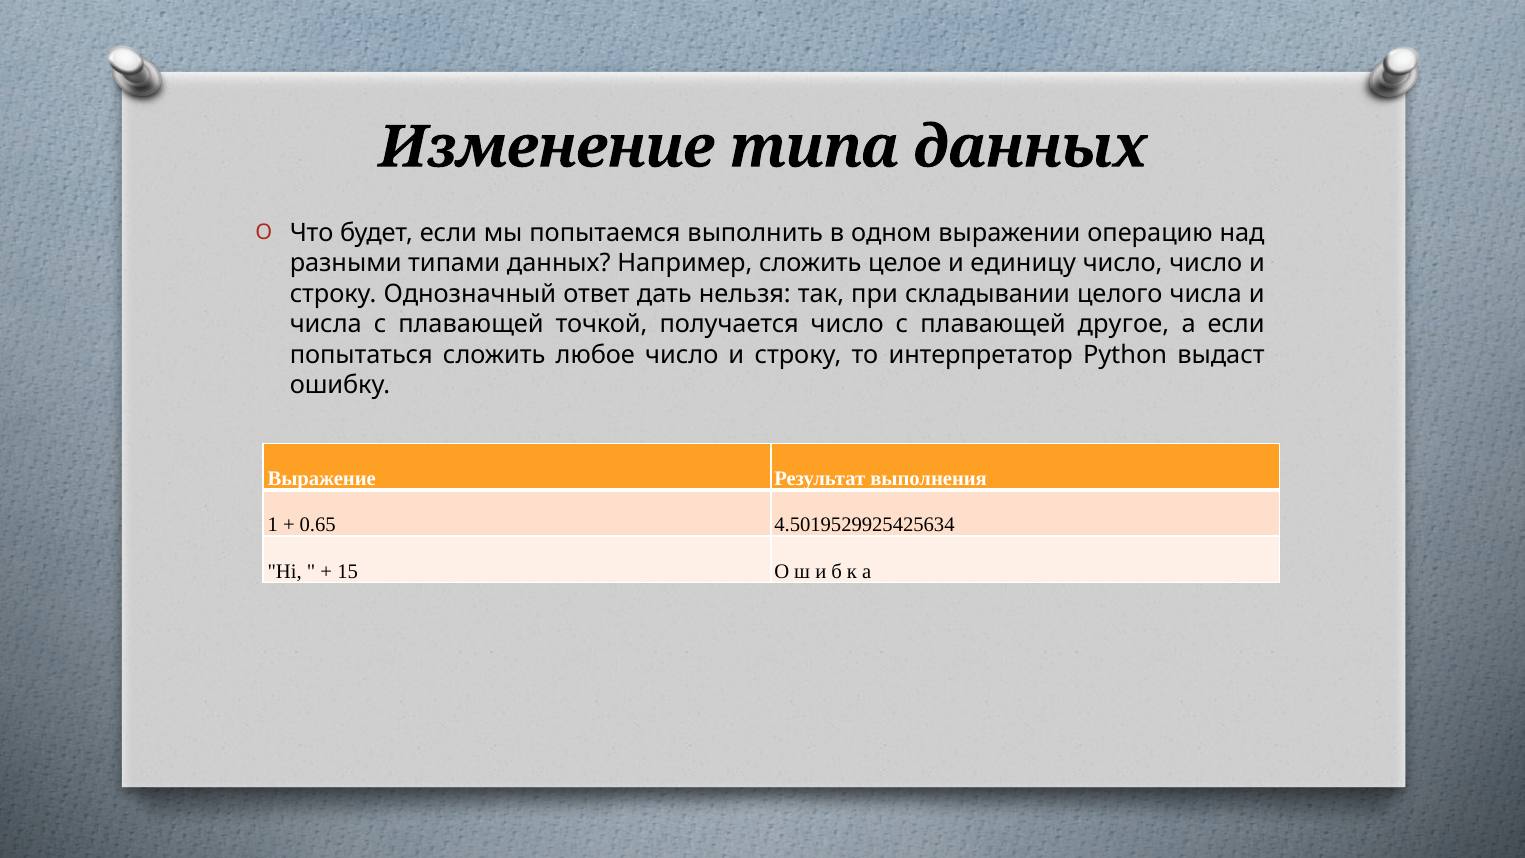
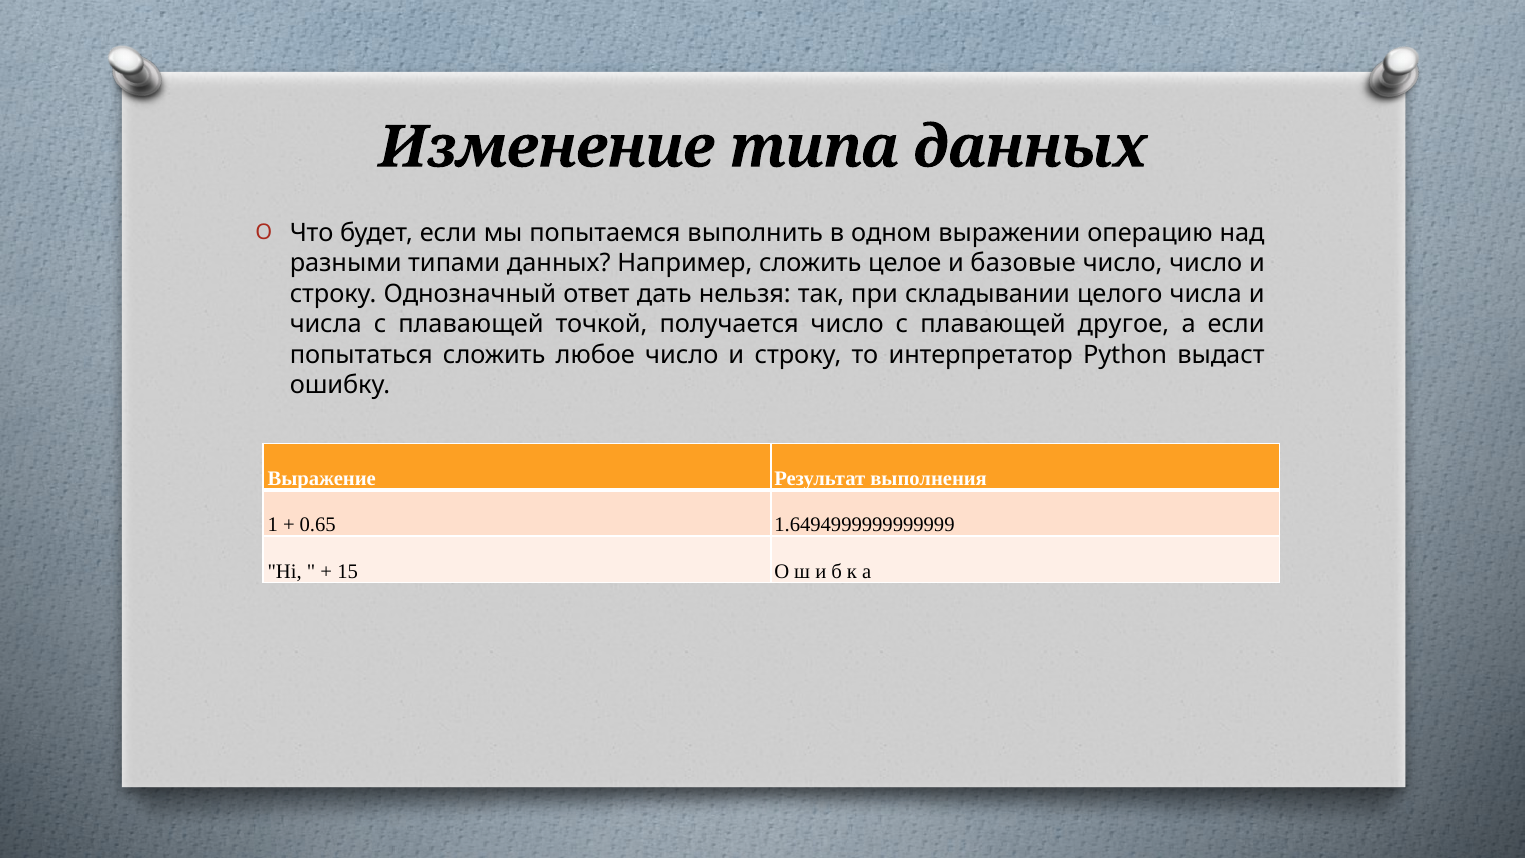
единицу: единицу -> базовые (1023, 263)
4.5019529925425634: 4.5019529925425634 -> 1.6494999999999999 (864, 525)
